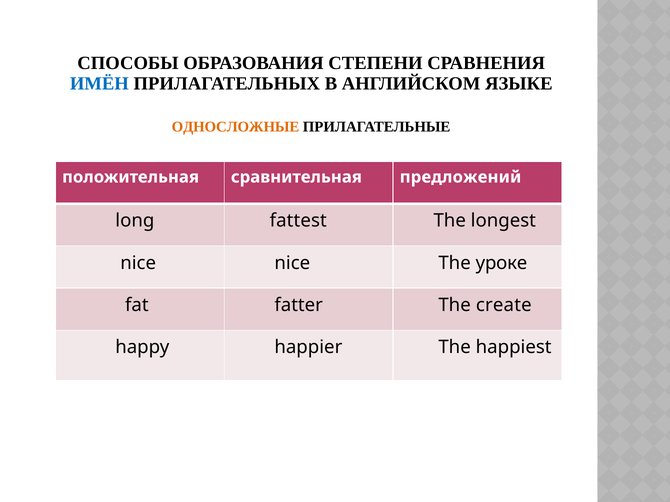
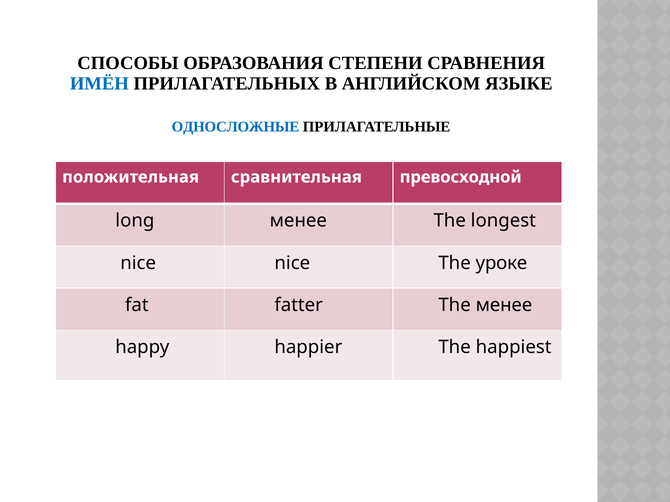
ОДНОСЛОЖНЫЕ colour: orange -> blue (236, 127)
предложений: предложений -> превосходной (461, 177)
long fattest: fattest -> менее (298, 221)
The create: create -> менее (504, 305)
